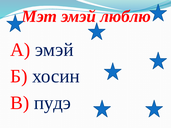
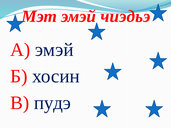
люблю: люблю -> чиэдьэ (125, 16)
